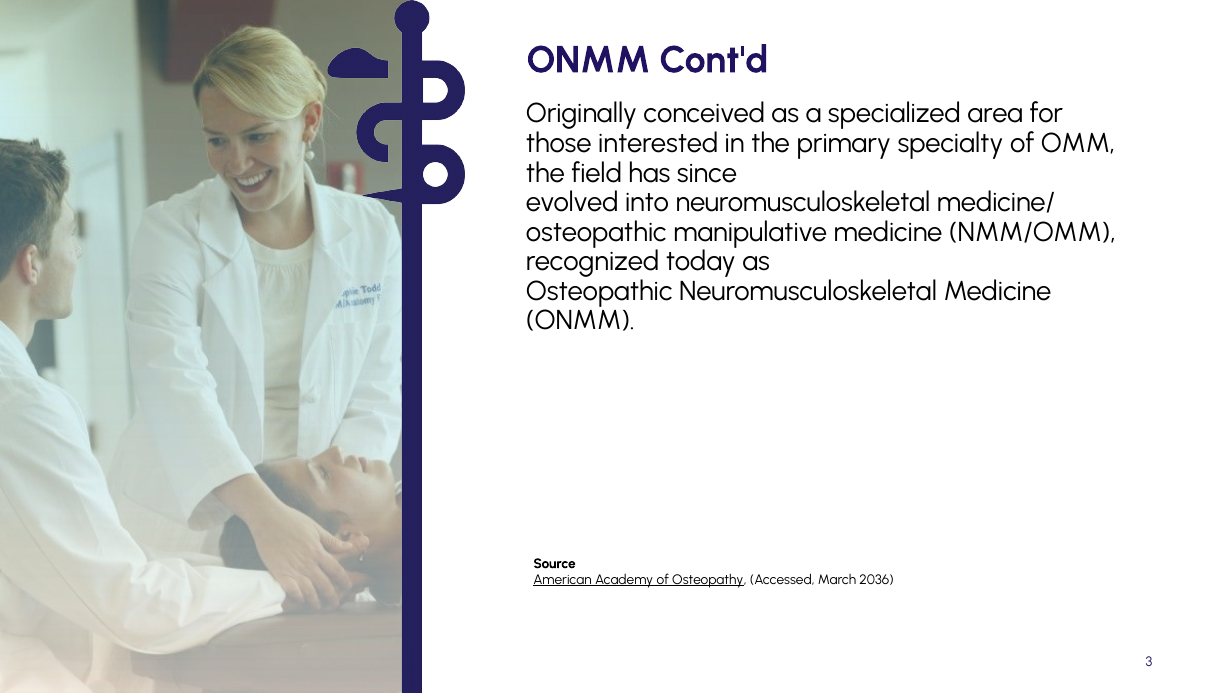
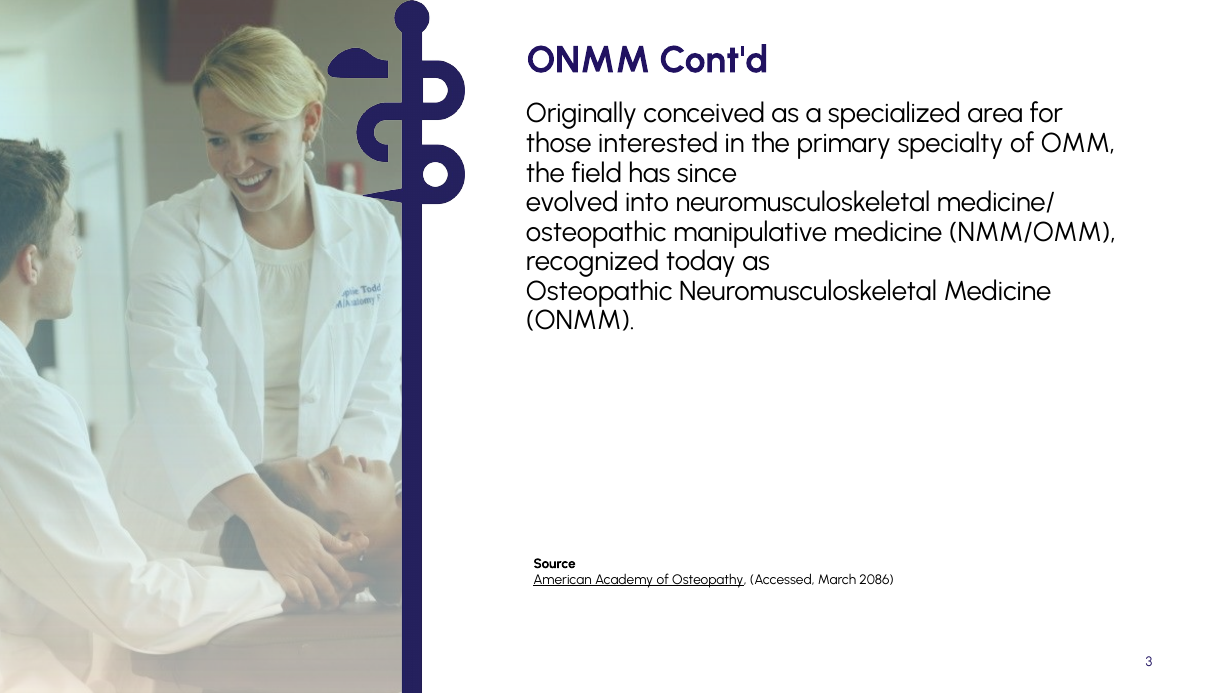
2036: 2036 -> 2086 (877, 580)
